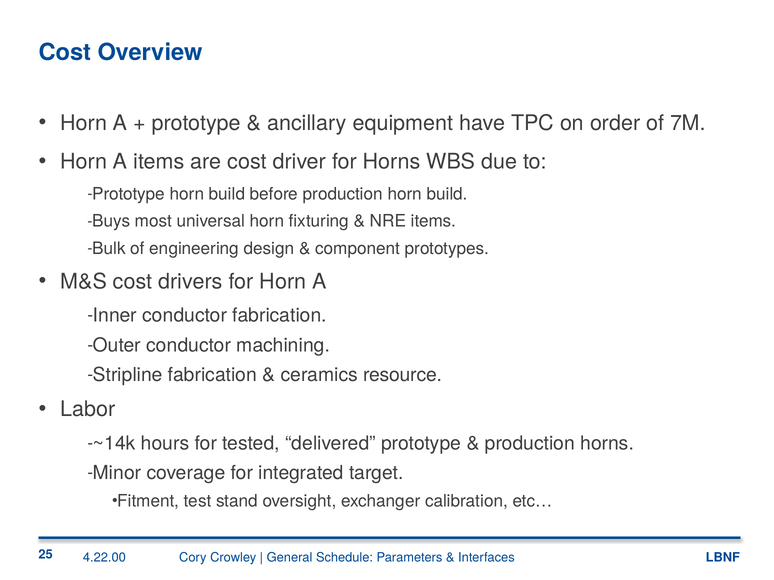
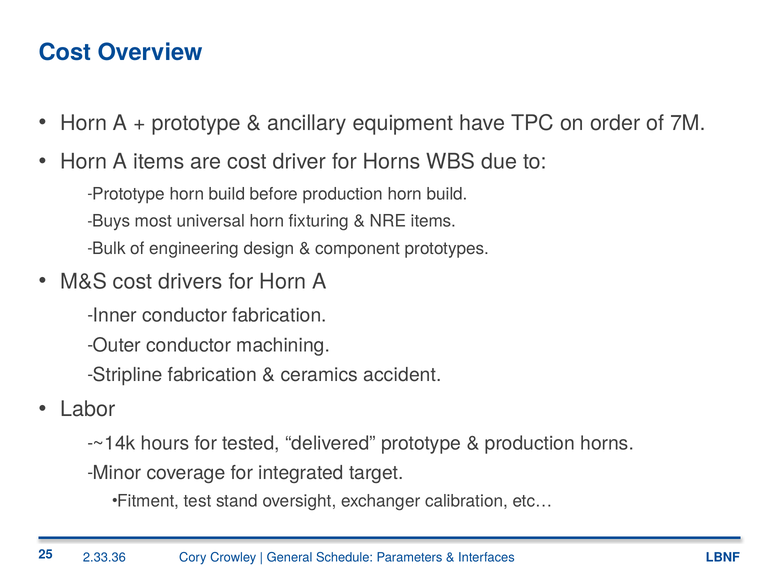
resource: resource -> accident (402, 375)
4.22.00: 4.22.00 -> 2.33.36 (104, 558)
